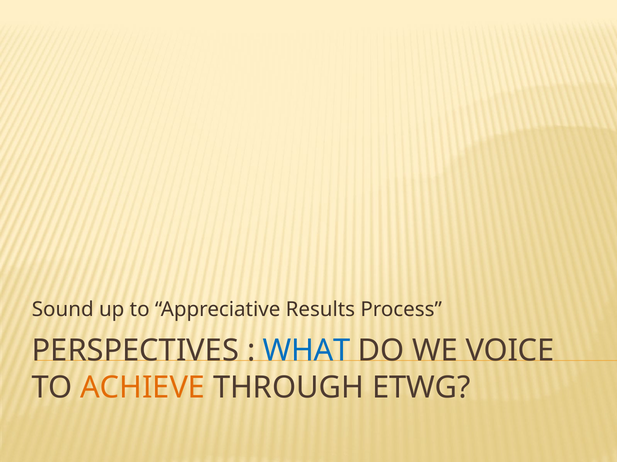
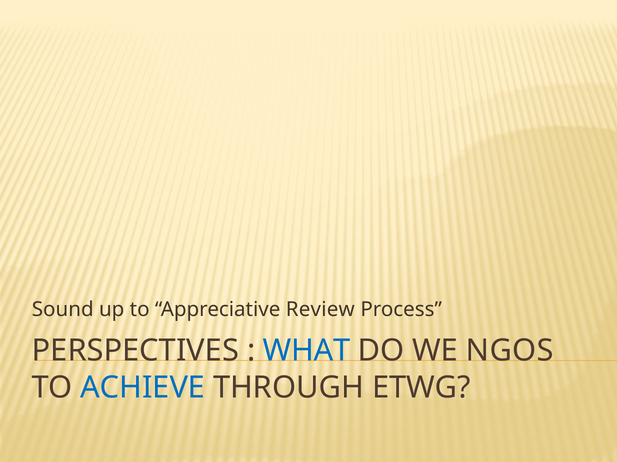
Results: Results -> Review (320, 310)
VOICE: VOICE -> NGOS (510, 351)
ACHIEVE colour: orange -> blue (143, 388)
